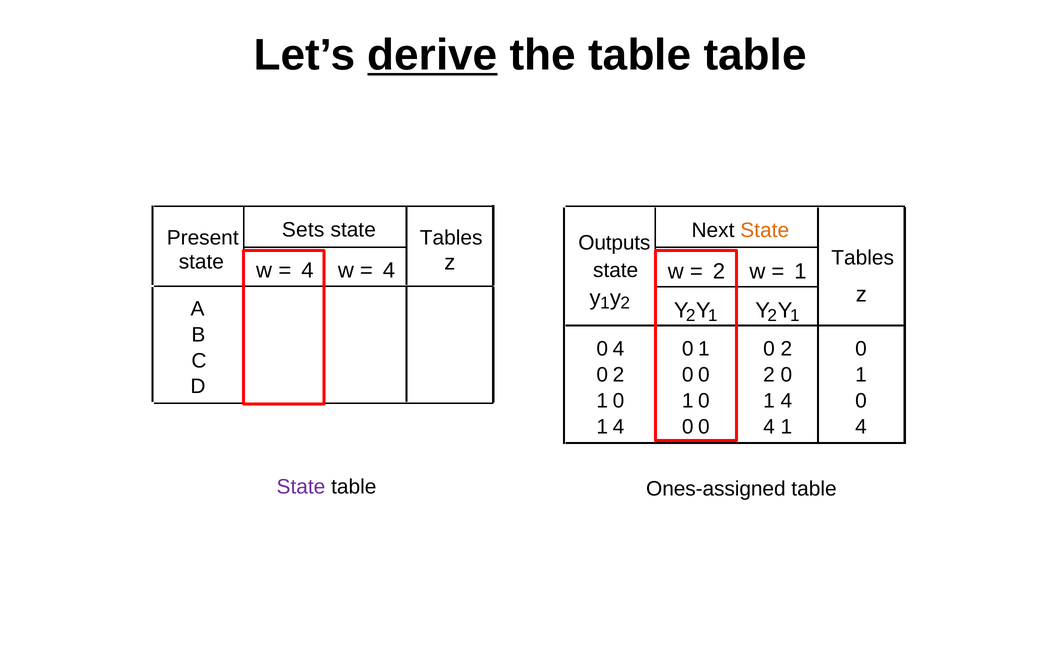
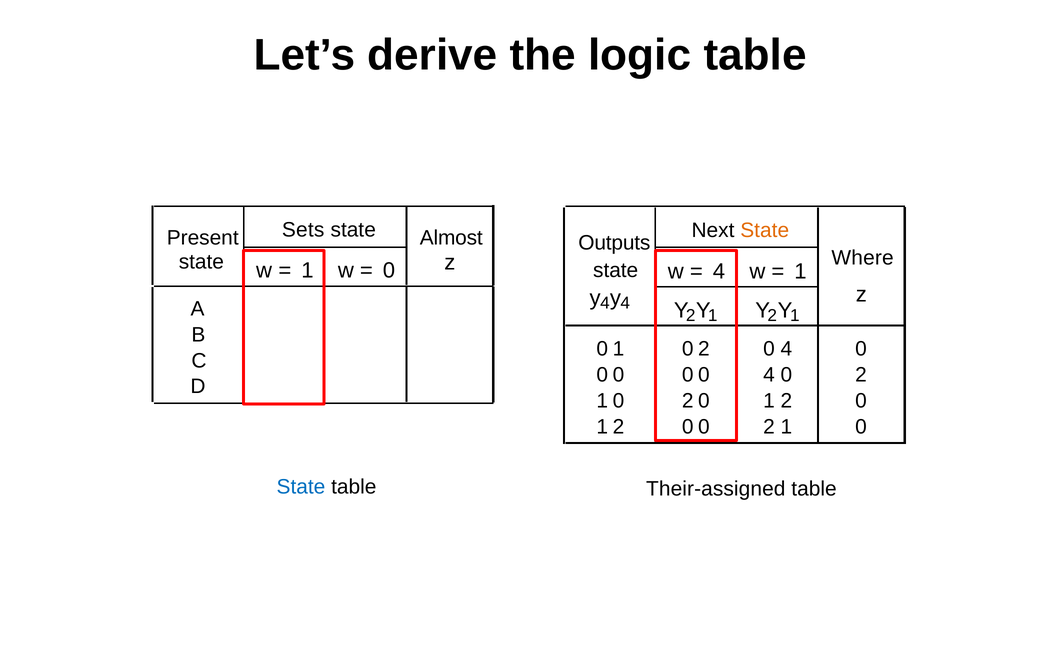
derive underline: present -> none (432, 55)
the table: table -> logic (640, 55)
state Tables: Tables -> Almost (451, 238)
Tables: Tables -> Where (863, 258)
4: 4 -> 1 (307, 271)
4: 4 -> 0 (389, 271)
2: 2 -> 4 (719, 271)
1: 1 -> 4 (605, 303)
2: 2 -> 4 (625, 303)
4: 4 -> 1 (618, 349)
1: 1 -> 2 (704, 349)
2: 2 -> 4 (786, 349)
2: 2 -> 0 (618, 375)
2: 2 -> 4 (769, 375)
1: 1 -> 2 (861, 375)
1: 1 -> 2 (688, 401)
4: 4 -> 2 (786, 401)
4: 4 -> 2 (618, 427)
0 0 4: 4 -> 2 (769, 427)
4: 4 -> 0 (861, 427)
State colour: purple -> blue (301, 487)
Ones-assigned: Ones-assigned -> Their-assigned (716, 489)
